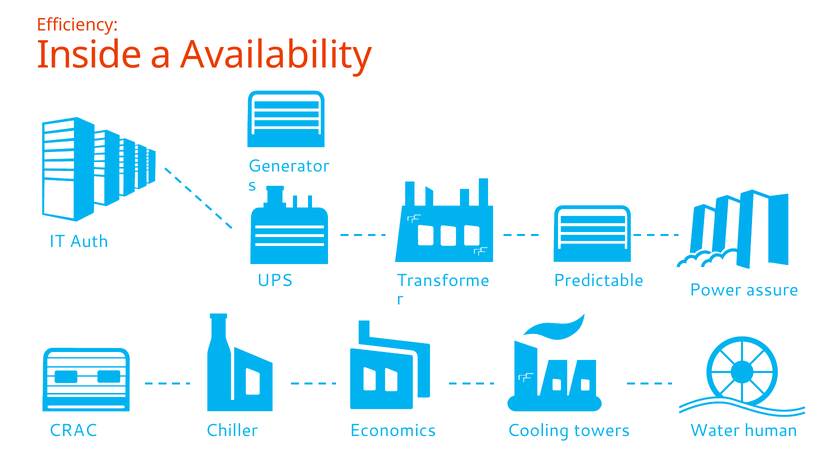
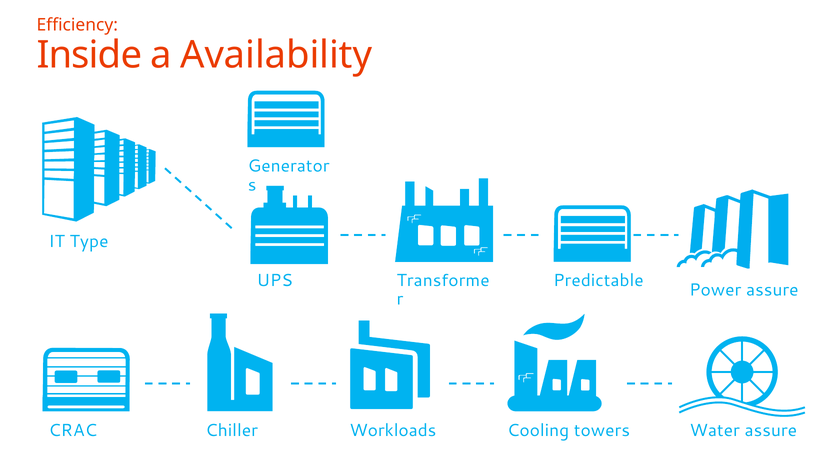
Auth: Auth -> Type (89, 241)
Economics: Economics -> Workloads (393, 430)
Water human: human -> assure (771, 430)
